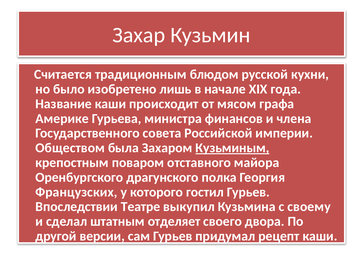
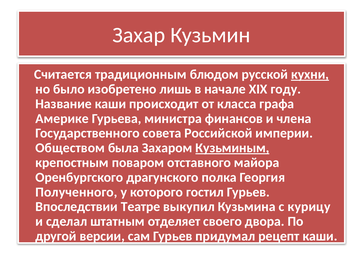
кухни underline: none -> present (310, 74)
года: года -> году (286, 89)
мясом: мясом -> класса (237, 104)
Французских: Французских -> Полученного (76, 192)
своему: своему -> курицу (309, 207)
